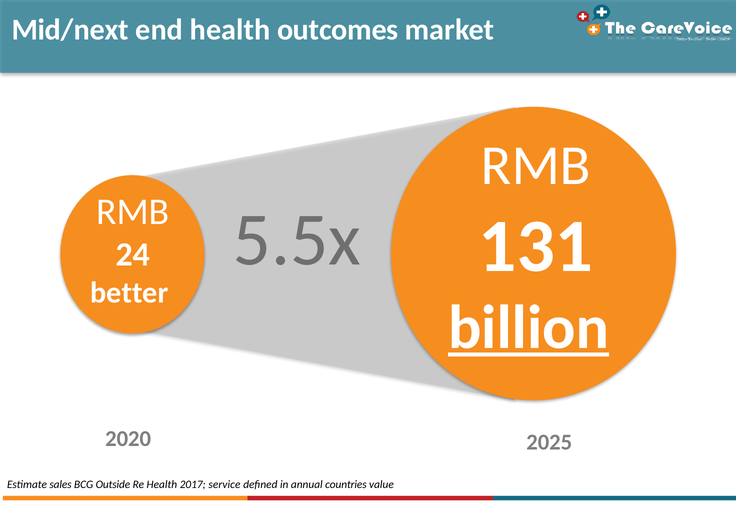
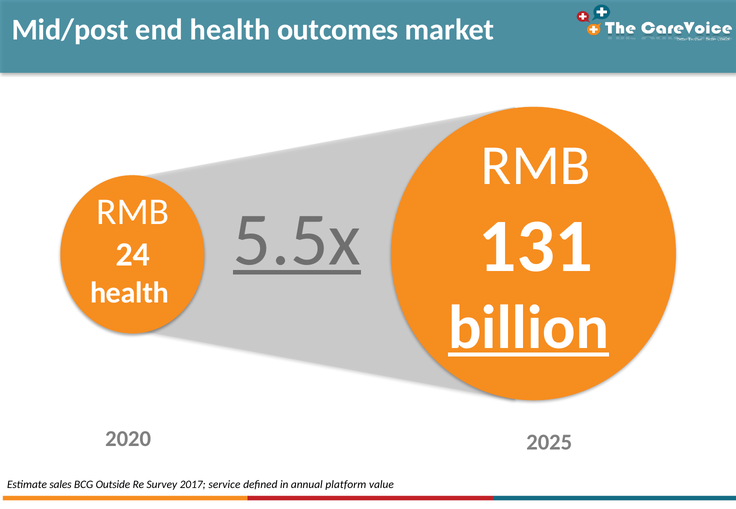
Mid/next: Mid/next -> Mid/post (70, 30)
5.5x underline: none -> present (297, 240)
better: better -> health (129, 293)
Re Health: Health -> Survey (162, 485)
countries: countries -> platform (346, 485)
